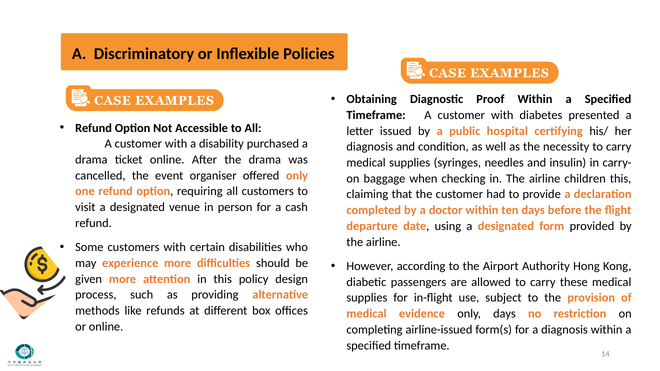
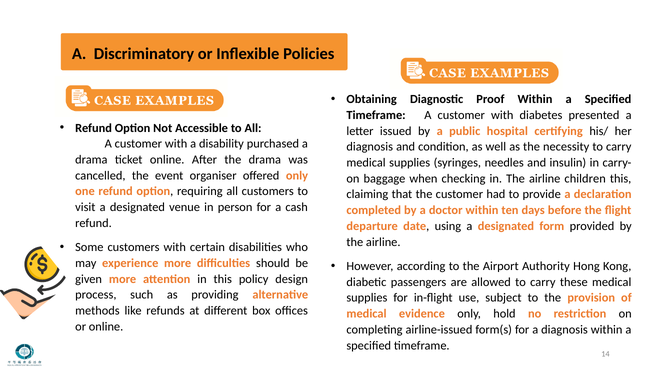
only days: days -> hold (504, 314)
